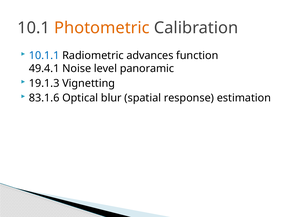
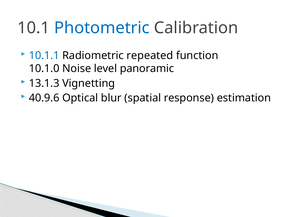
Photometric colour: orange -> blue (102, 28)
advances: advances -> repeated (150, 56)
49.4.1: 49.4.1 -> 10.1.0 (44, 69)
19.1.3: 19.1.3 -> 13.1.3 (44, 83)
83.1.6: 83.1.6 -> 40.9.6 (44, 98)
